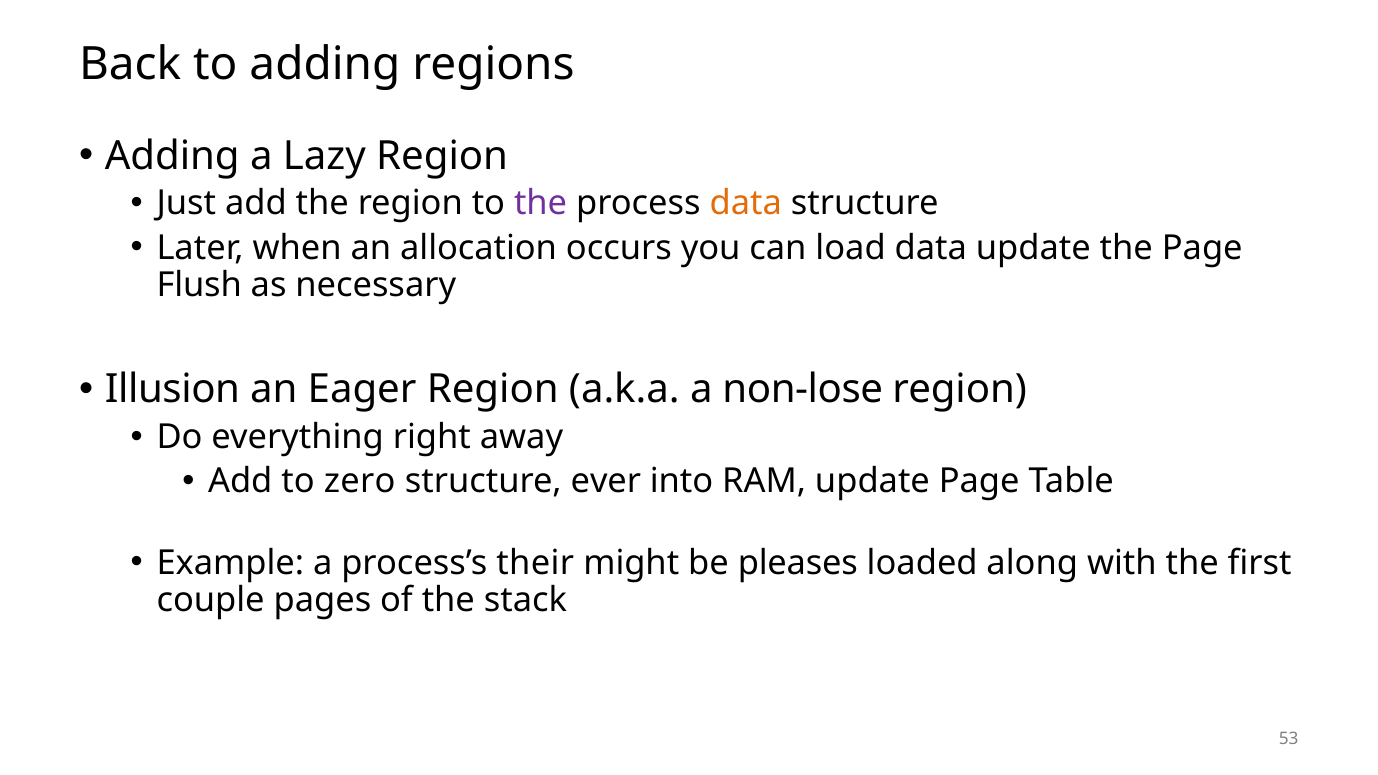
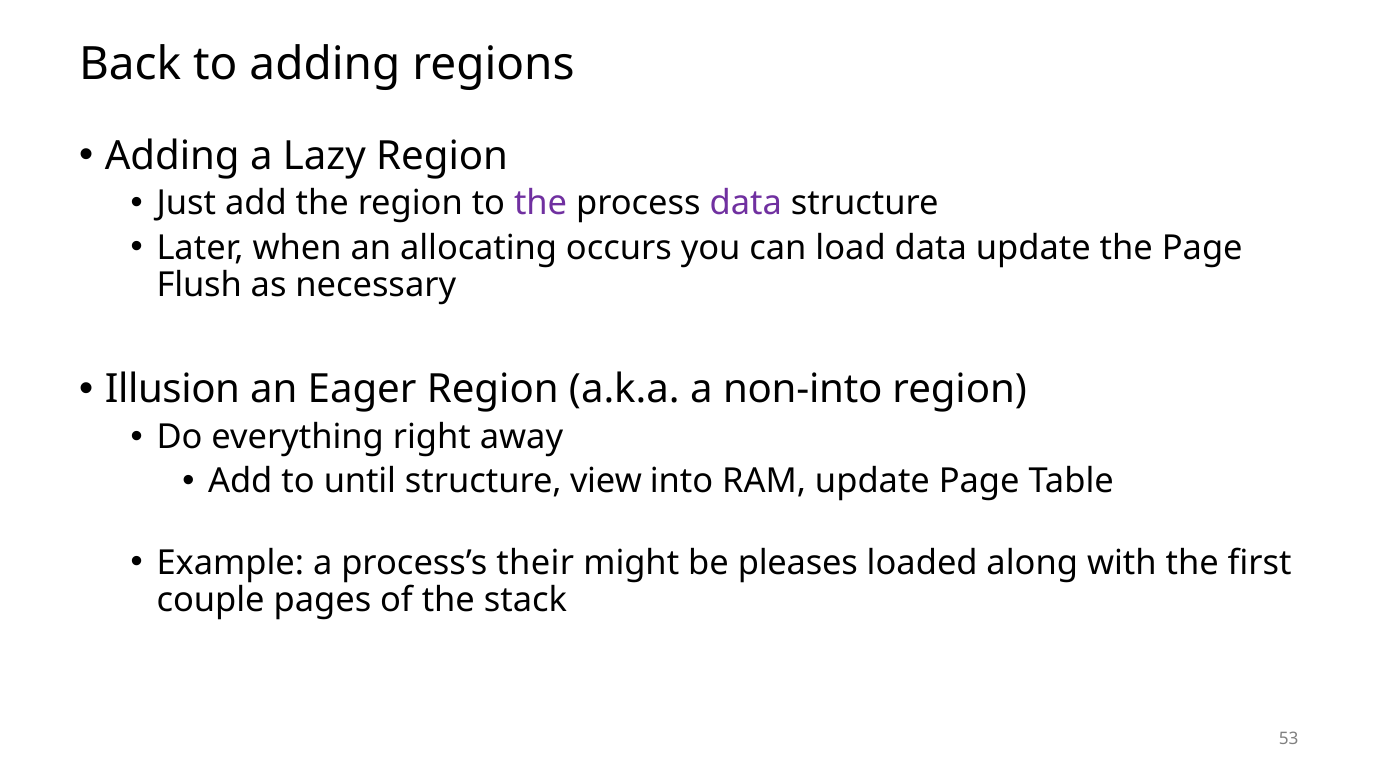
data colour: orange -> purple (746, 203)
allocation: allocation -> allocating (479, 248)
non-lose: non-lose -> non-into (803, 390)
zero: zero -> until (360, 481)
ever: ever -> view (606, 481)
